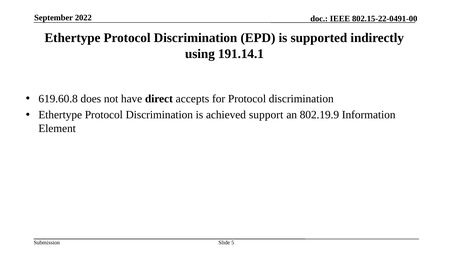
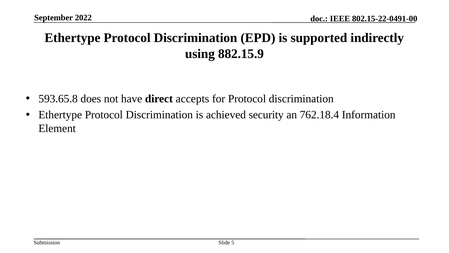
191.14.1: 191.14.1 -> 882.15.9 (241, 54)
619.60.8: 619.60.8 -> 593.65.8 (58, 98)
support: support -> security (266, 115)
802.19.9: 802.19.9 -> 762.18.4 (319, 115)
